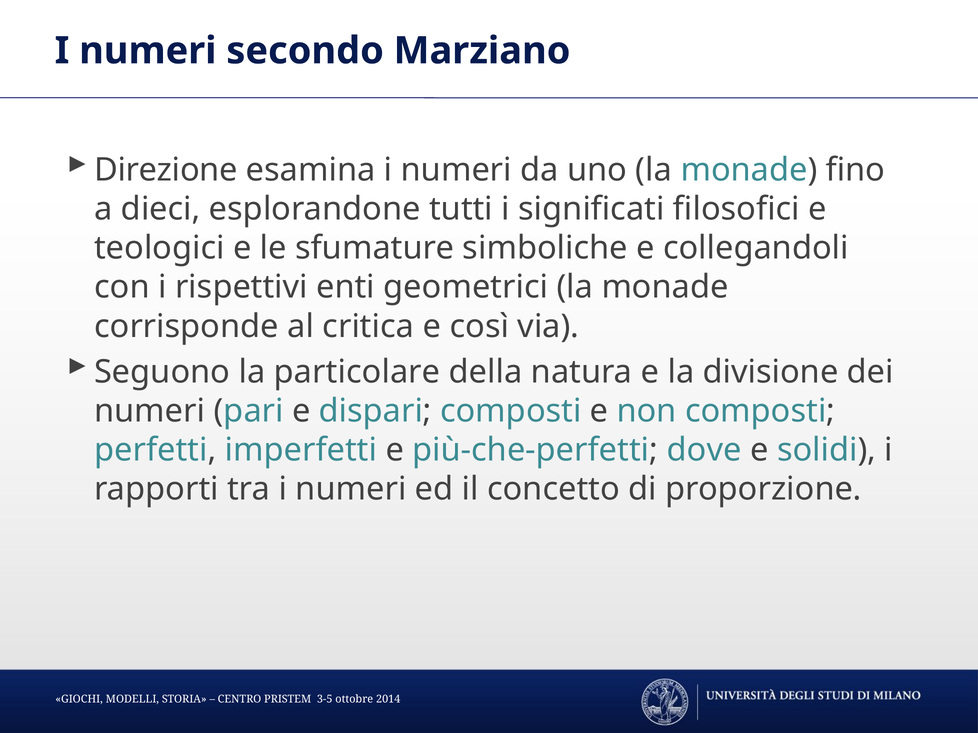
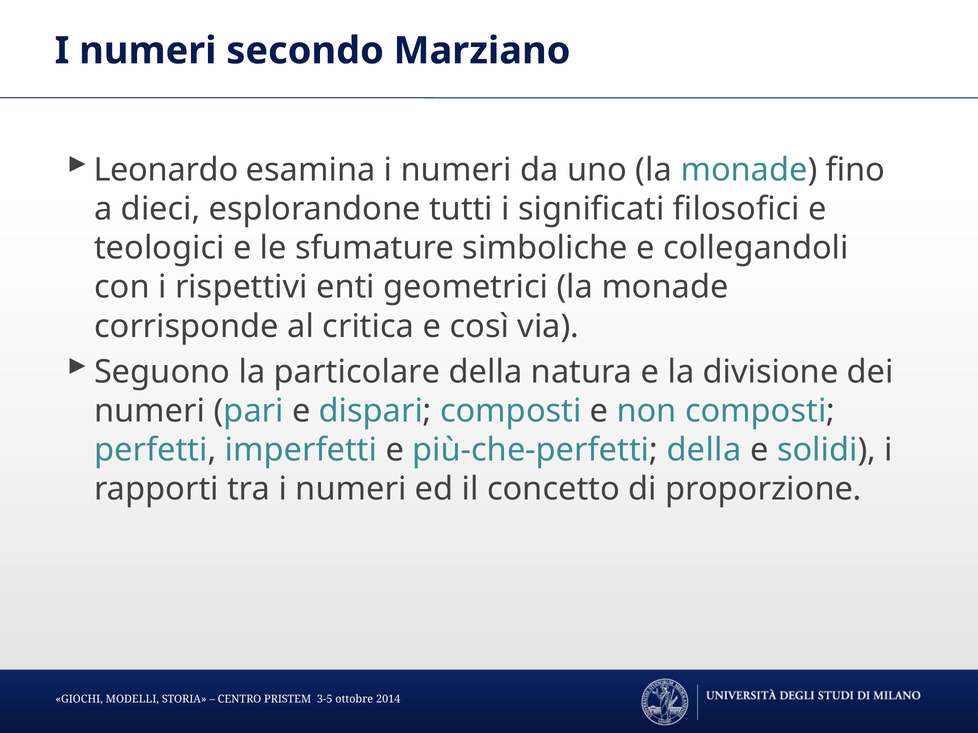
Direzione: Direzione -> Leonardo (166, 170)
più-che-perfetti dove: dove -> della (704, 450)
